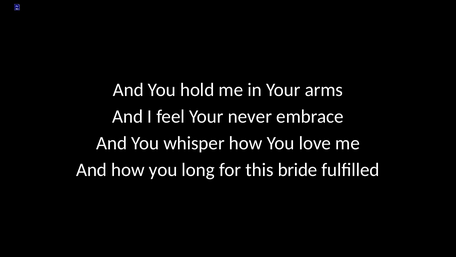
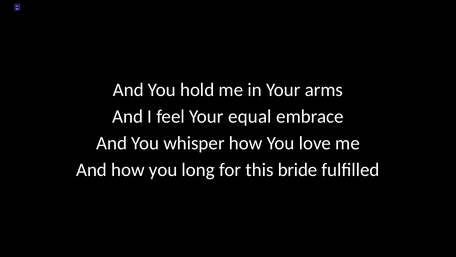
never: never -> equal (250, 116)
